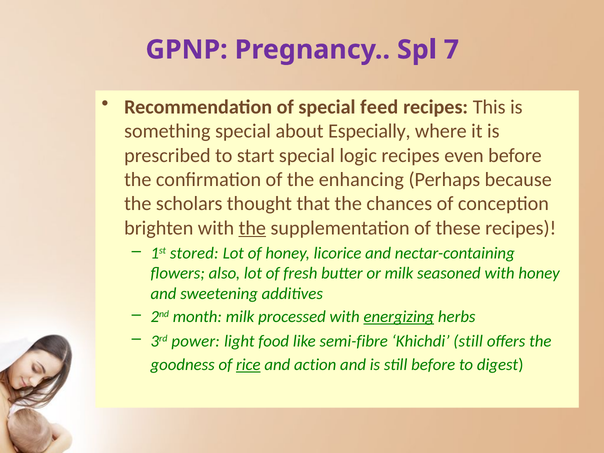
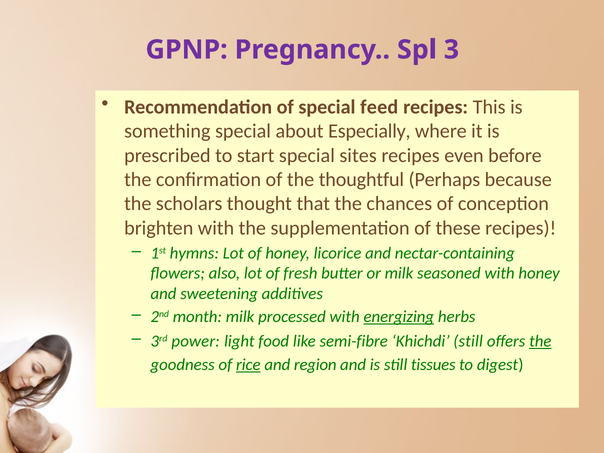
7: 7 -> 3 (451, 50)
logic: logic -> sites (358, 155)
enhancing: enhancing -> thoughtful (361, 180)
the underline: present -> none (252, 228)
stored: stored -> hymns (194, 253)
the underline: none -> present (540, 341)
action: action -> region (315, 365)
still before: before -> tissues (433, 365)
